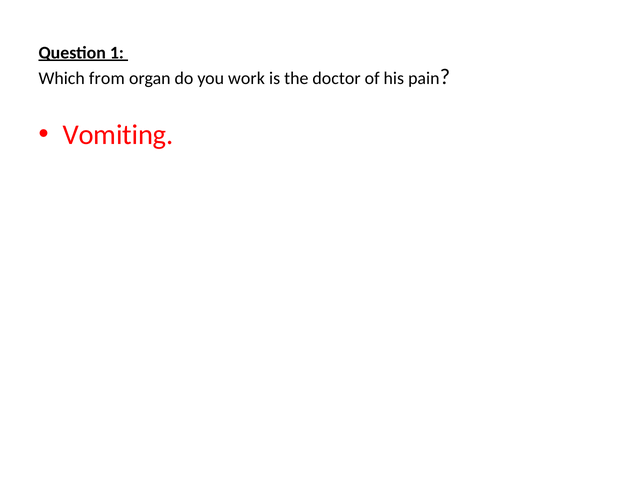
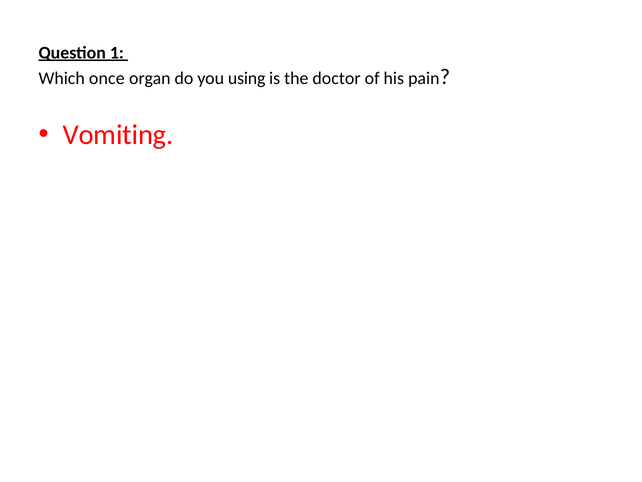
from: from -> once (107, 78)
work: work -> using (247, 78)
